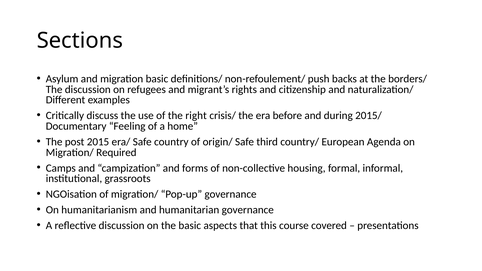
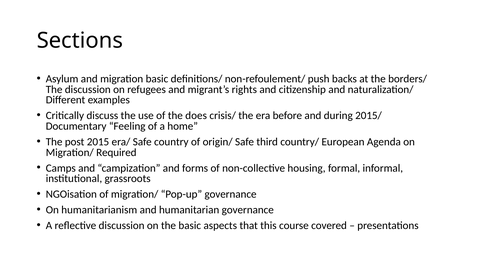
right: right -> does (196, 116)
